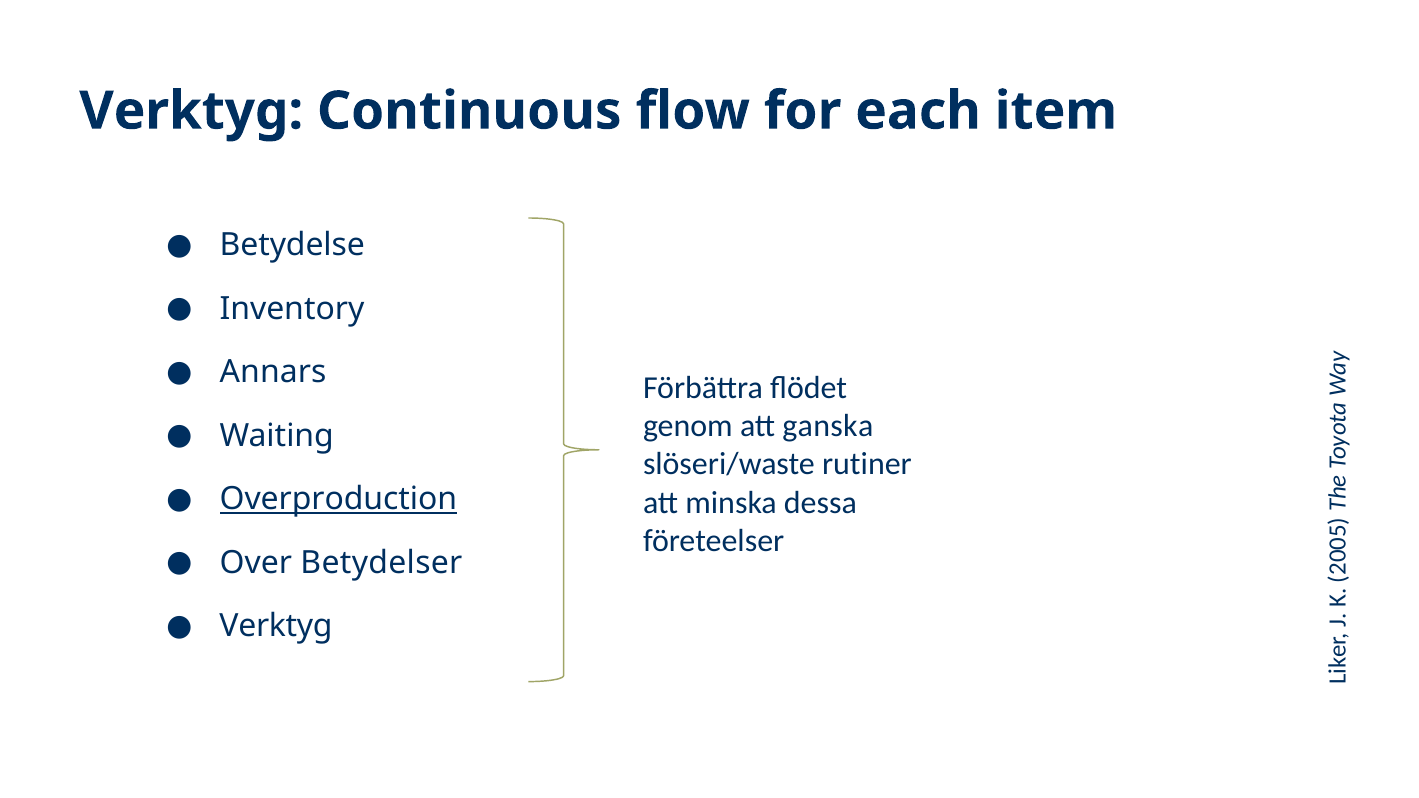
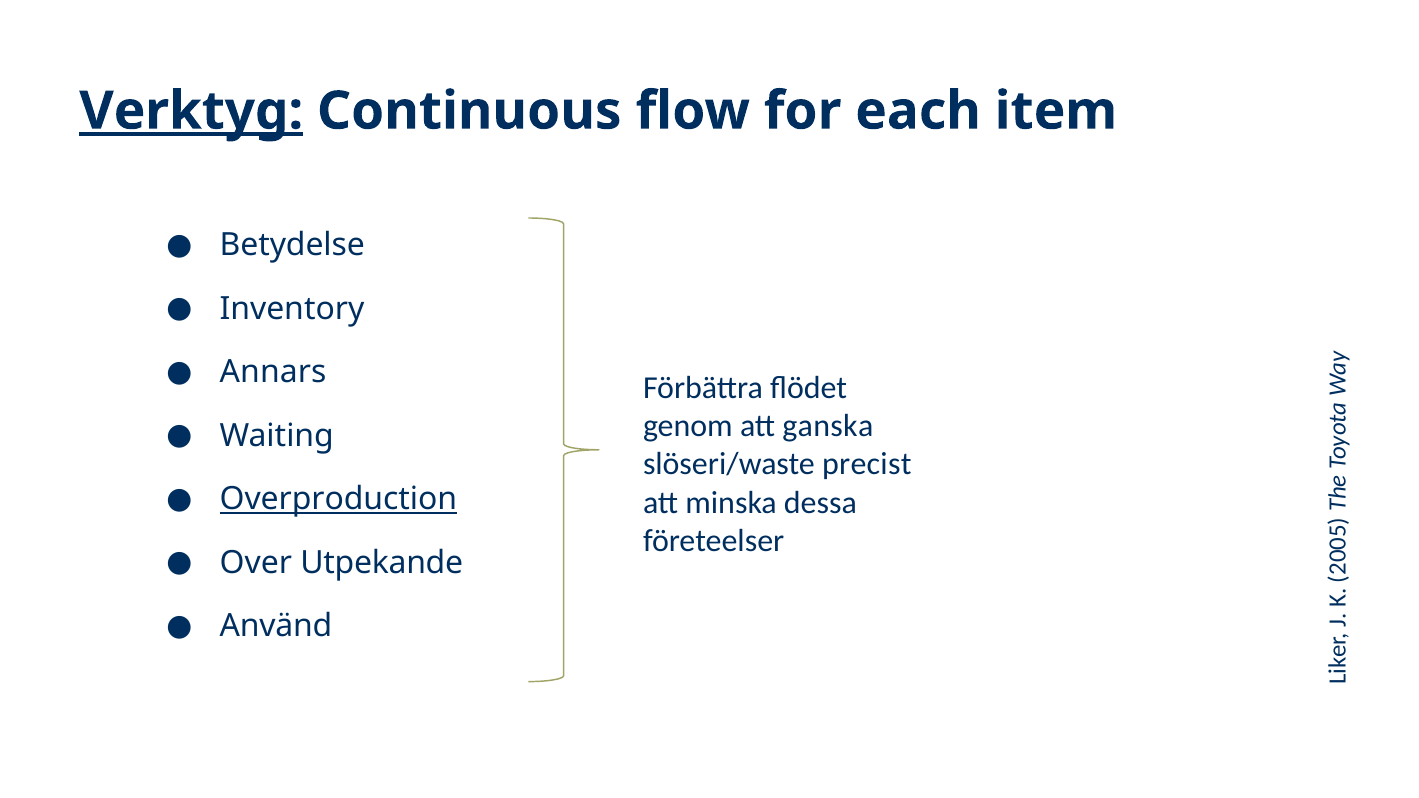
Verktyg underline: none -> present (191, 111)
rutiner: rutiner -> precist (867, 464)
Betydelser: Betydelser -> Utpekande (382, 563)
Verktyg: Verktyg -> Använd (276, 626)
